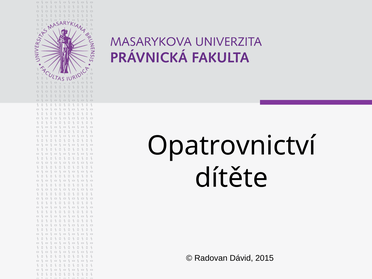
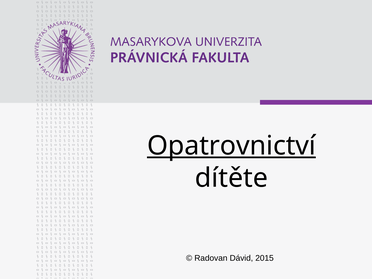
Opatrovnictví underline: none -> present (231, 146)
